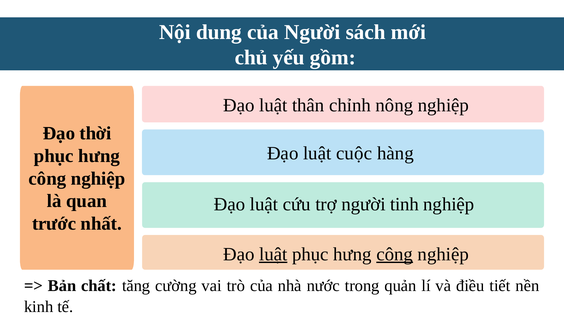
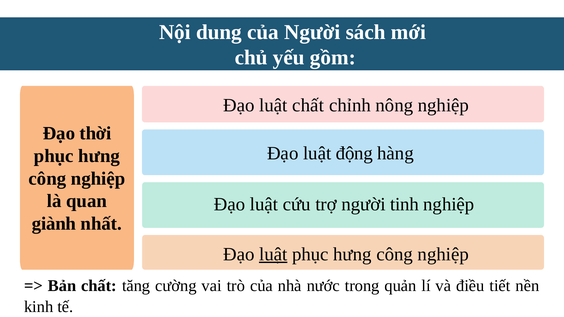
luật thân: thân -> chất (308, 105)
cuộc: cuộc -> động (354, 153)
trước: trước -> giành (54, 224)
công underline: present -> none (395, 254)
